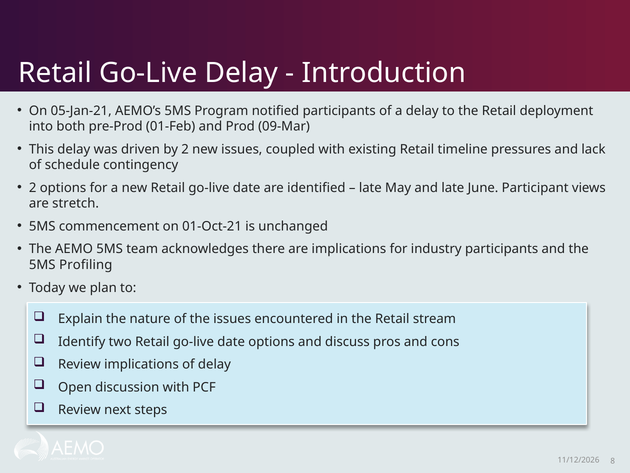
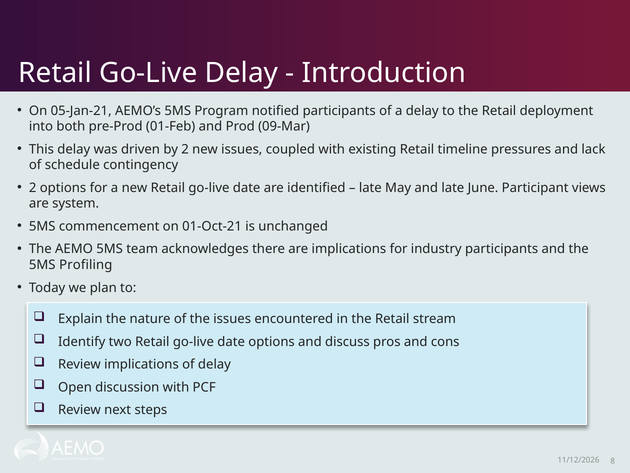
stretch: stretch -> system (76, 203)
